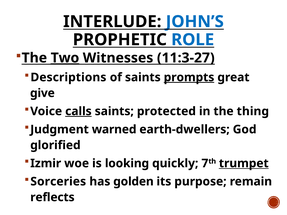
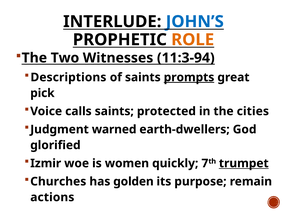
ROLE colour: blue -> orange (193, 40)
Two underline: present -> none (65, 58)
11:3-27: 11:3-27 -> 11:3-94 (186, 58)
give: give -> pick (42, 93)
calls underline: present -> none (78, 111)
thing: thing -> cities (253, 111)
looking: looking -> women (127, 164)
Sorceries: Sorceries -> Churches (58, 182)
reflects: reflects -> actions (52, 197)
